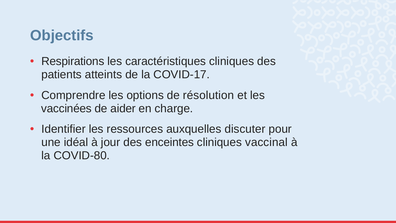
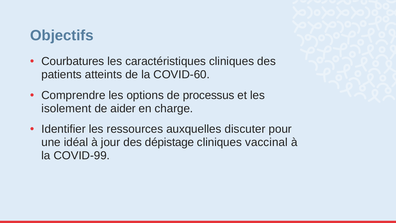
Respirations: Respirations -> Courbatures (73, 61)
COVID-17: COVID-17 -> COVID-60 (182, 75)
résolution: résolution -> processus (209, 95)
vaccinées: vaccinées -> isolement (66, 108)
enceintes: enceintes -> dépistage (170, 142)
COVID-80: COVID-80 -> COVID-99 (82, 155)
